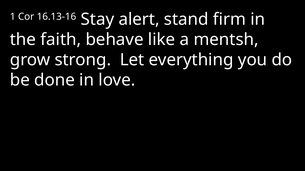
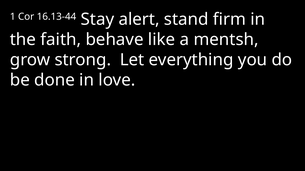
16.13-16: 16.13-16 -> 16.13-44 (56, 17)
